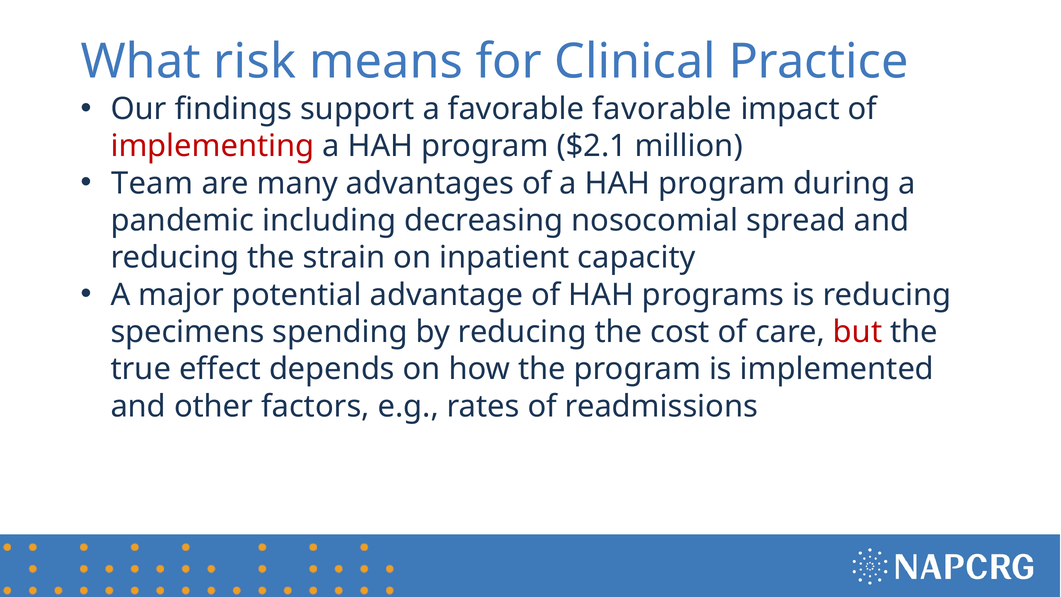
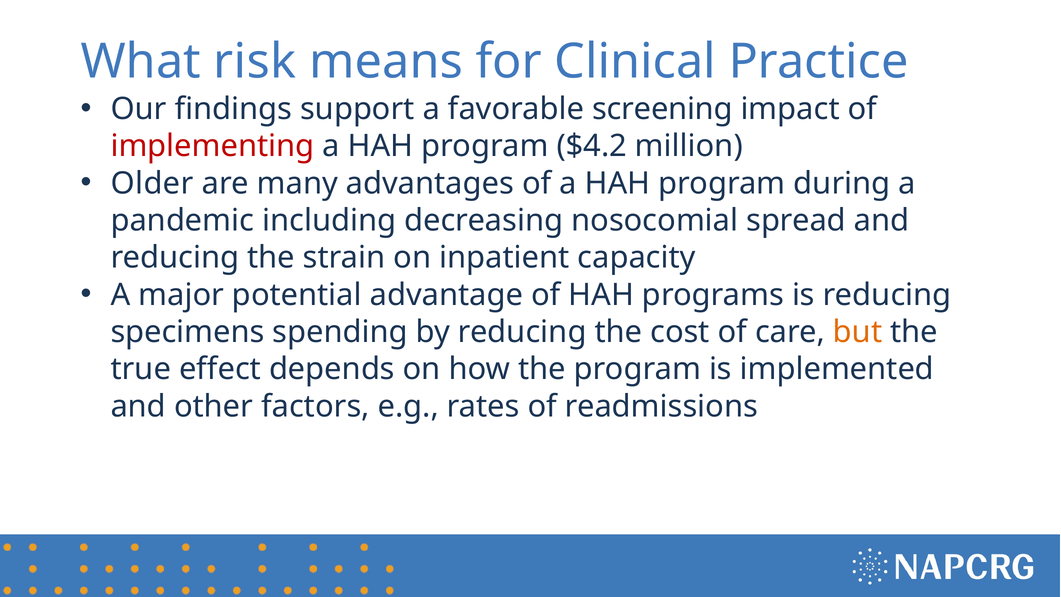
favorable favorable: favorable -> screening (662, 109)
$2.1: $2.1 -> $4.2 (592, 146)
Team: Team -> Older (152, 183)
but colour: red -> orange (858, 332)
